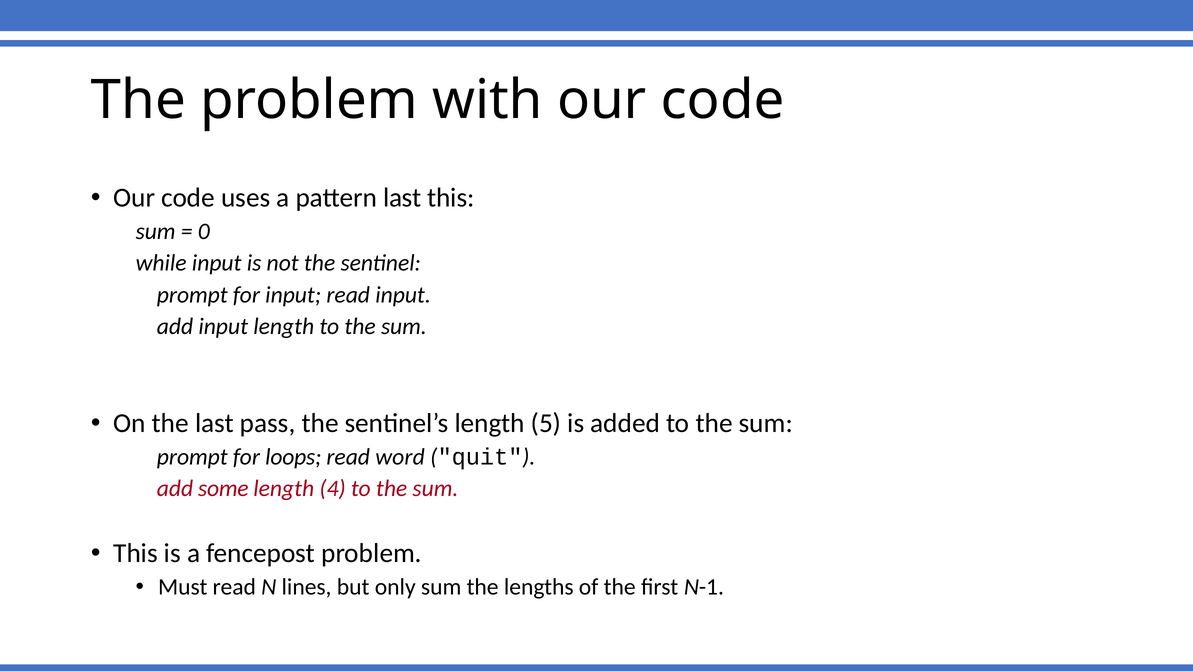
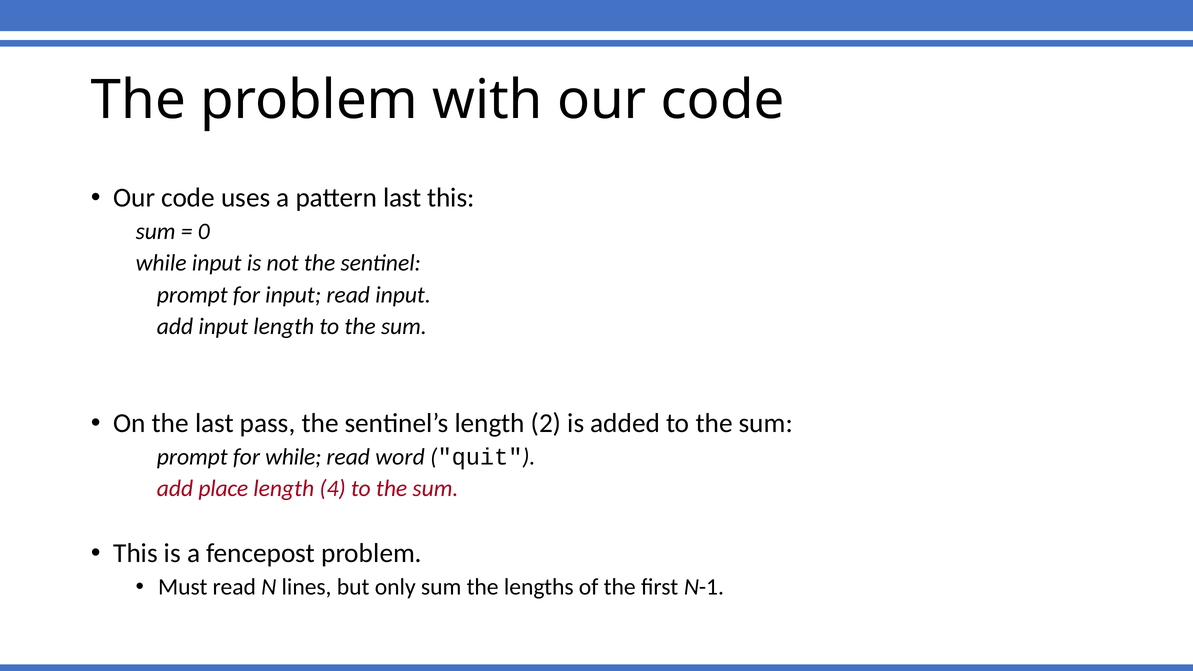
5: 5 -> 2 (546, 423)
for loops: loops -> while (293, 457)
some: some -> place (223, 489)
